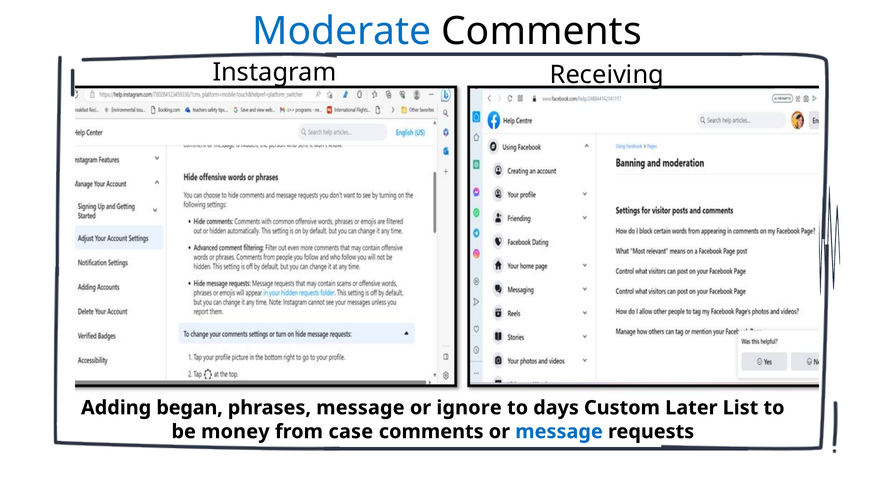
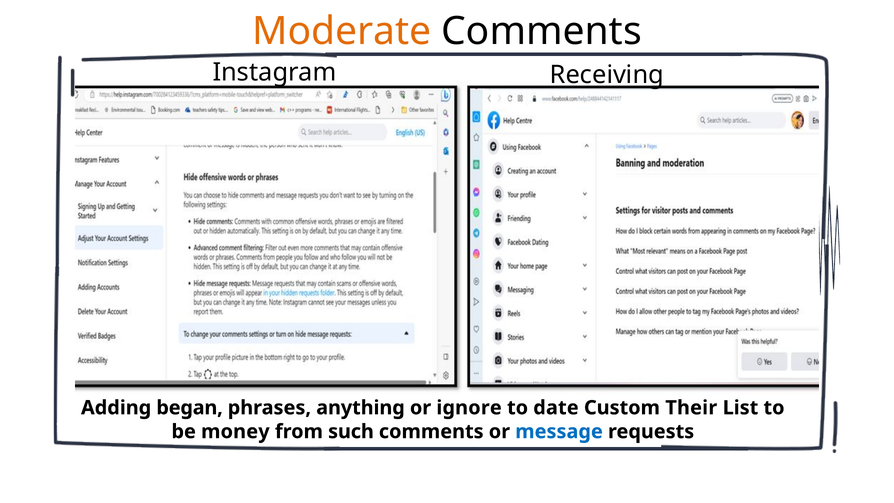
Moderate colour: blue -> orange (342, 32)
phrases message: message -> anything (360, 408)
days: days -> date (556, 408)
Later: Later -> Their (691, 408)
case: case -> such (351, 432)
